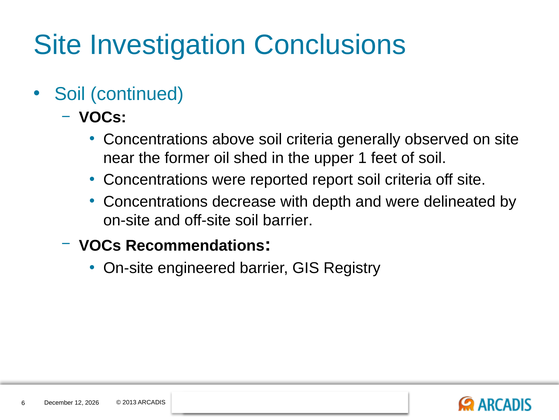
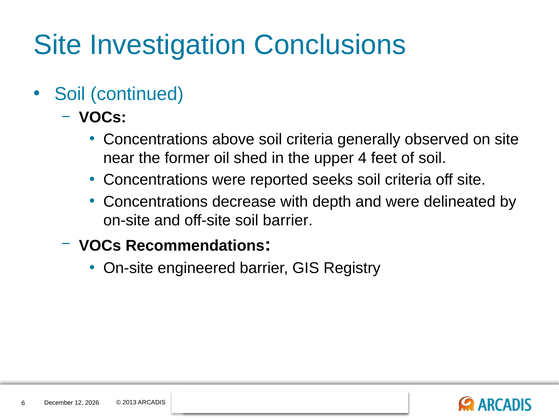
1: 1 -> 4 (362, 158)
report: report -> seeks (333, 179)
